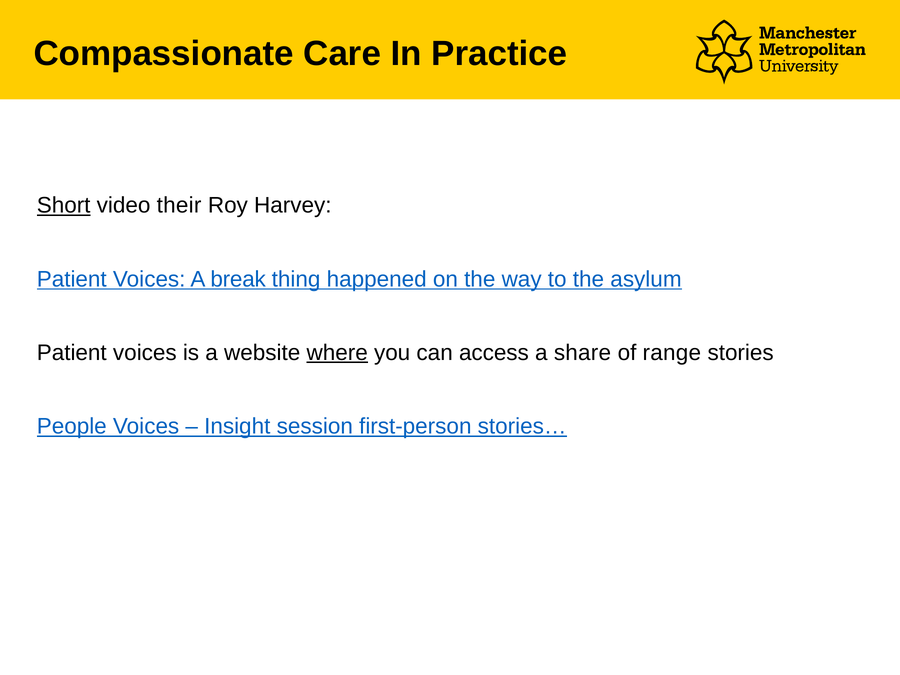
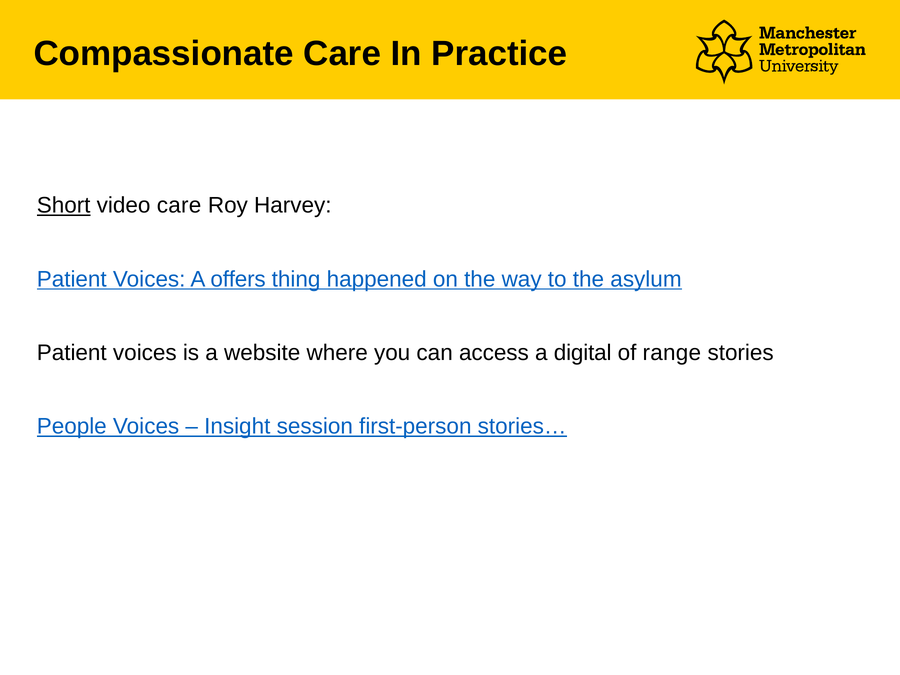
video their: their -> care (179, 205)
break: break -> offers (238, 279)
where underline: present -> none (337, 353)
share: share -> digital (583, 353)
